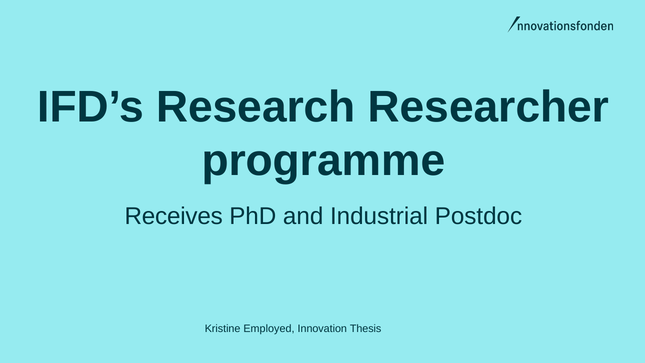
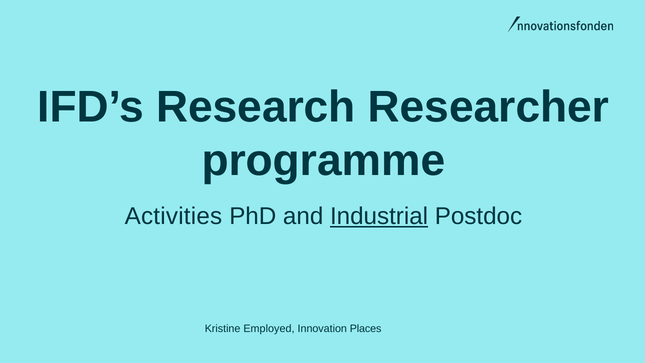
Receives: Receives -> Activities (173, 216)
Industrial underline: none -> present (379, 216)
Thesis: Thesis -> Places (366, 329)
